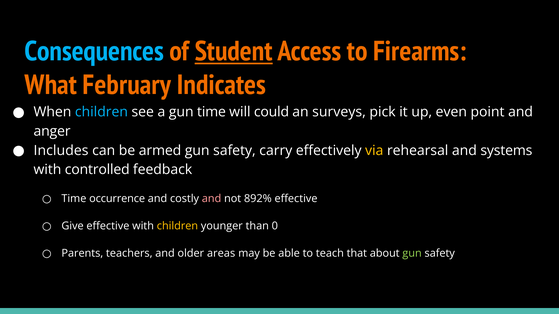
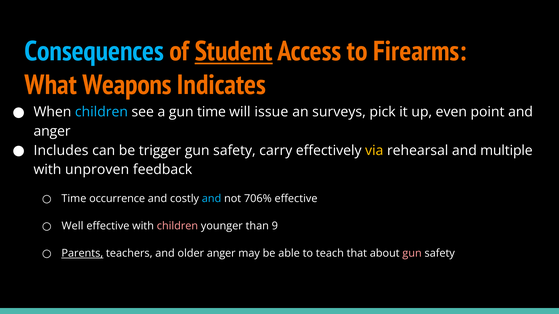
February: February -> Weapons (127, 85)
could: could -> issue (271, 112)
armed: armed -> trigger (160, 151)
systems: systems -> multiple (506, 151)
controlled: controlled -> unproven (97, 170)
and colour: pink -> light blue (212, 199)
892%: 892% -> 706% (258, 199)
Give: Give -> Well (72, 226)
children colour: yellow -> pink (177, 226)
0: 0 -> 9 (275, 226)
Parents underline: none -> present (82, 254)
older areas: areas -> anger (221, 254)
gun colour: light green -> pink (412, 254)
